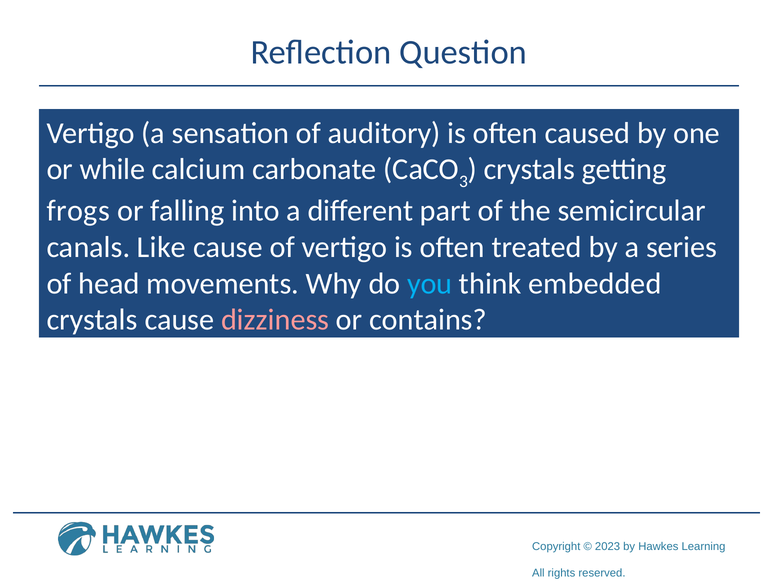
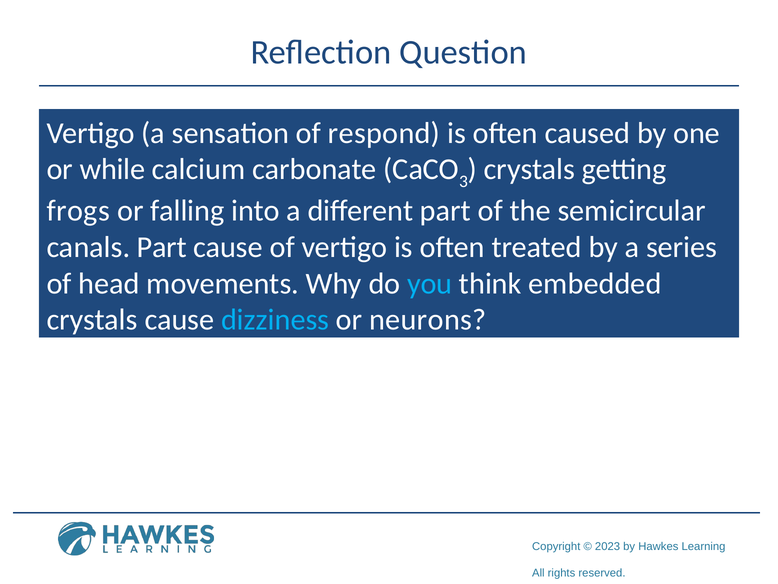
auditory: auditory -> respond (384, 133)
canals Like: Like -> Part (162, 247)
dizziness colour: pink -> light blue (275, 320)
contains: contains -> neurons (428, 320)
